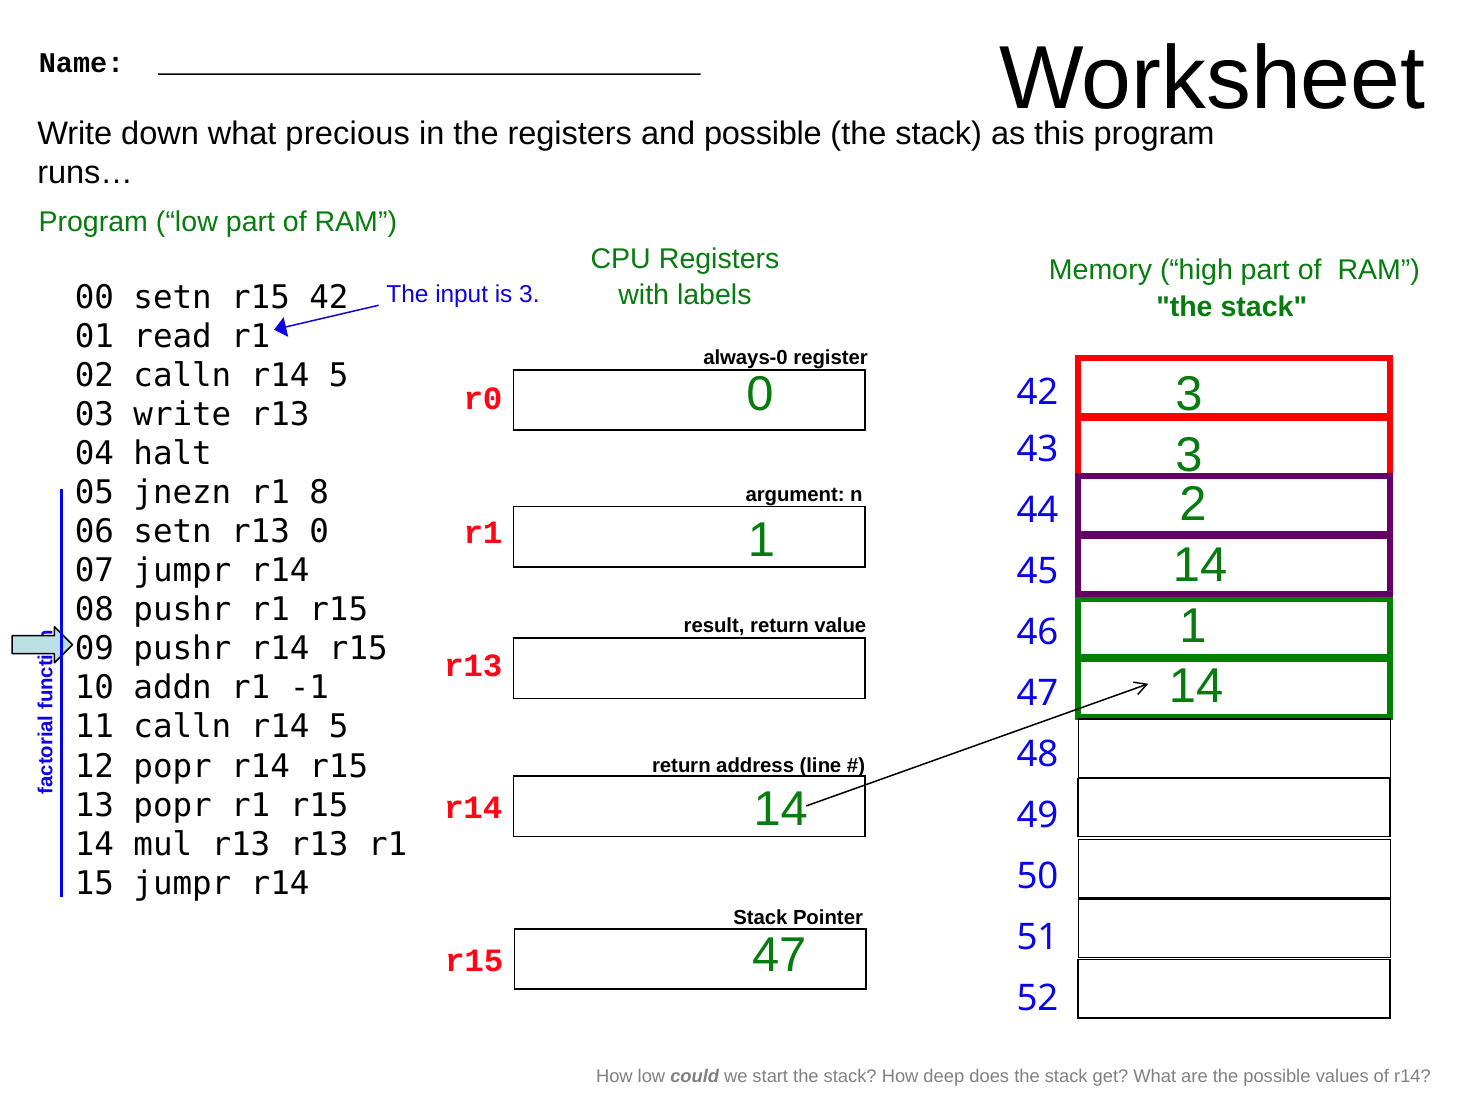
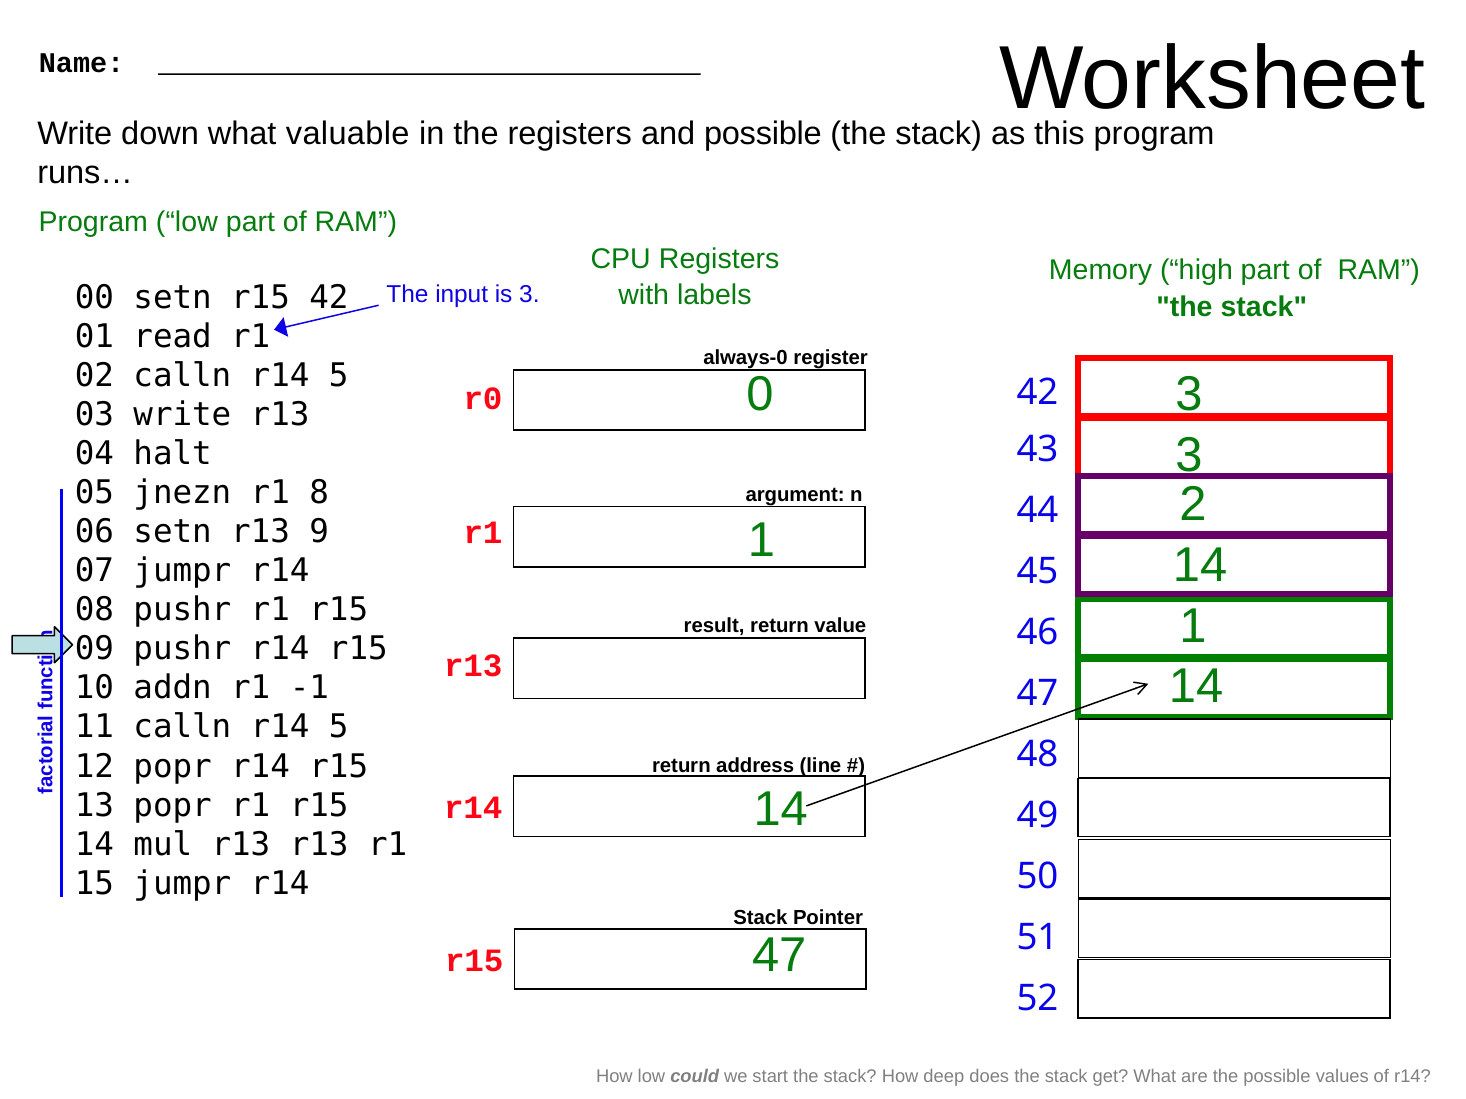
precious: precious -> valuable (348, 134)
r13 0: 0 -> 9 (319, 532)
